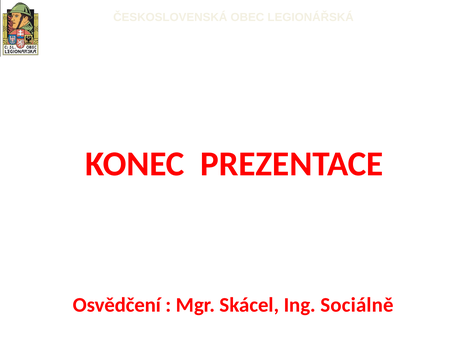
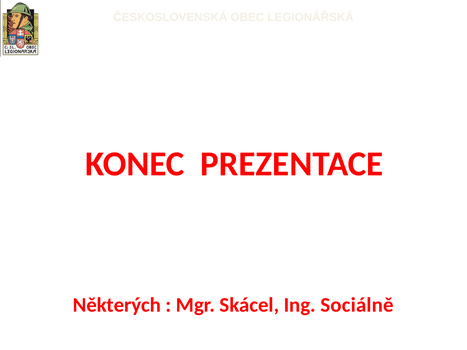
Osvědčení: Osvědčení -> Některých (117, 305)
